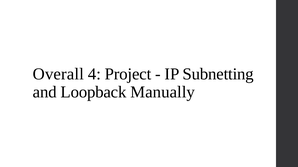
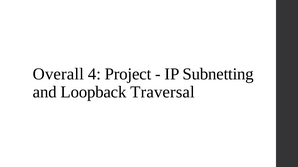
Manually: Manually -> Traversal (163, 92)
